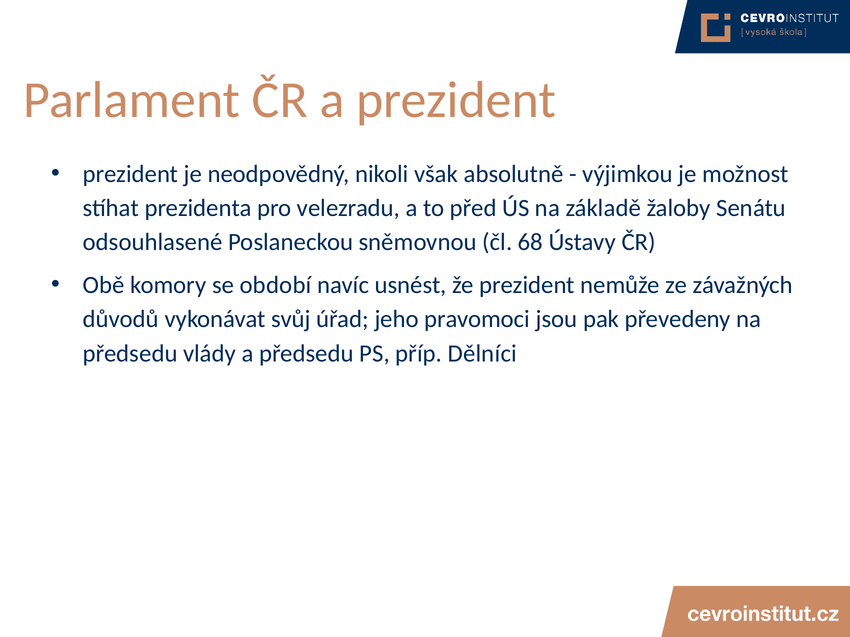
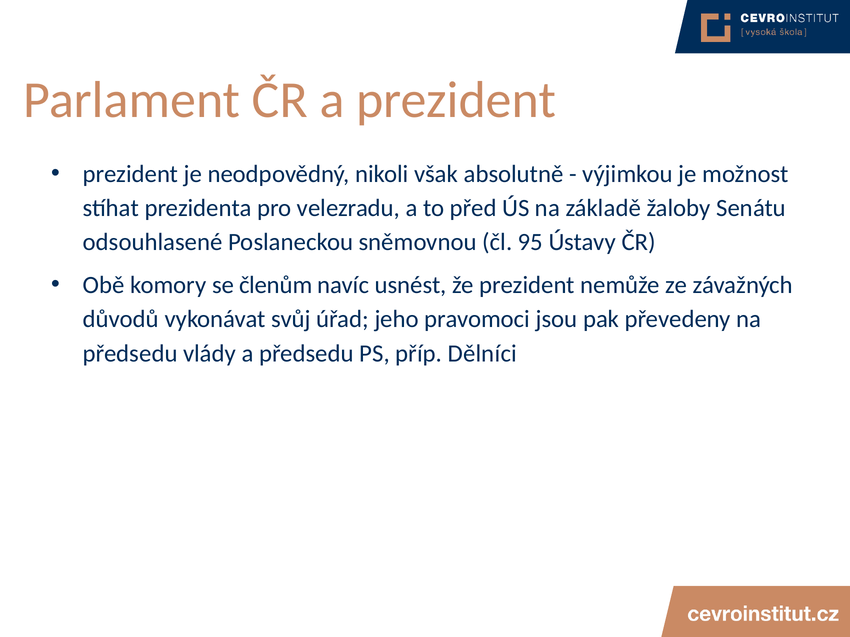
68: 68 -> 95 (530, 242)
období: období -> členům (276, 285)
